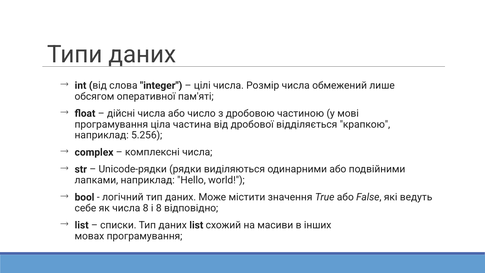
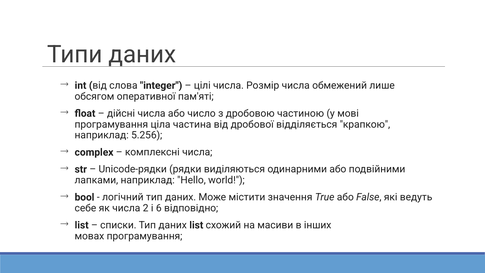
числа 8: 8 -> 2 (146, 208)
і 8: 8 -> 6 (159, 208)
